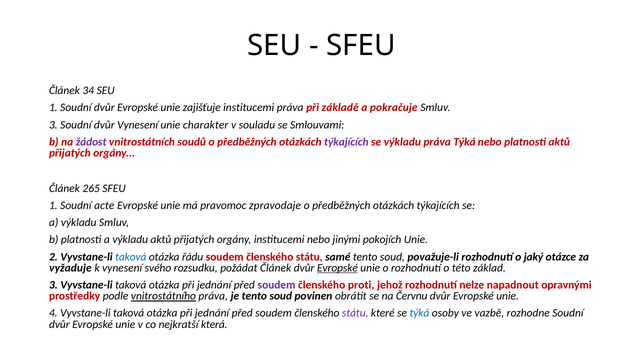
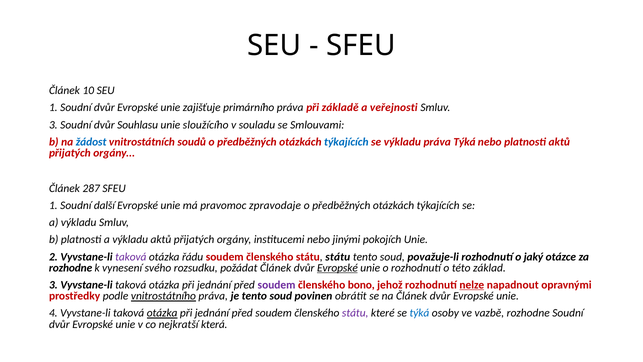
34: 34 -> 10 (88, 91)
zajišťuje institucemi: institucemi -> primárního (249, 108)
pokračuje: pokračuje -> veřejnosti (394, 108)
dvůr Vynesení: Vynesení -> Souhlasu (138, 125)
charakter: charakter -> sloužícího (206, 125)
žádost colour: purple -> blue (91, 142)
týkajících colour: purple -> blue (346, 142)
265: 265 -> 287 (91, 188)
acte: acte -> další (104, 205)
taková colour: blue -> purple (131, 257)
státu samé: samé -> státu (338, 257)
vyžaduje: vyžaduje -> rozhodne (71, 268)
proti: proti -> bono (361, 285)
nelze underline: none -> present (472, 285)
na Červnu: Červnu -> Článek (412, 296)
otázka underline: none -> present (162, 313)
